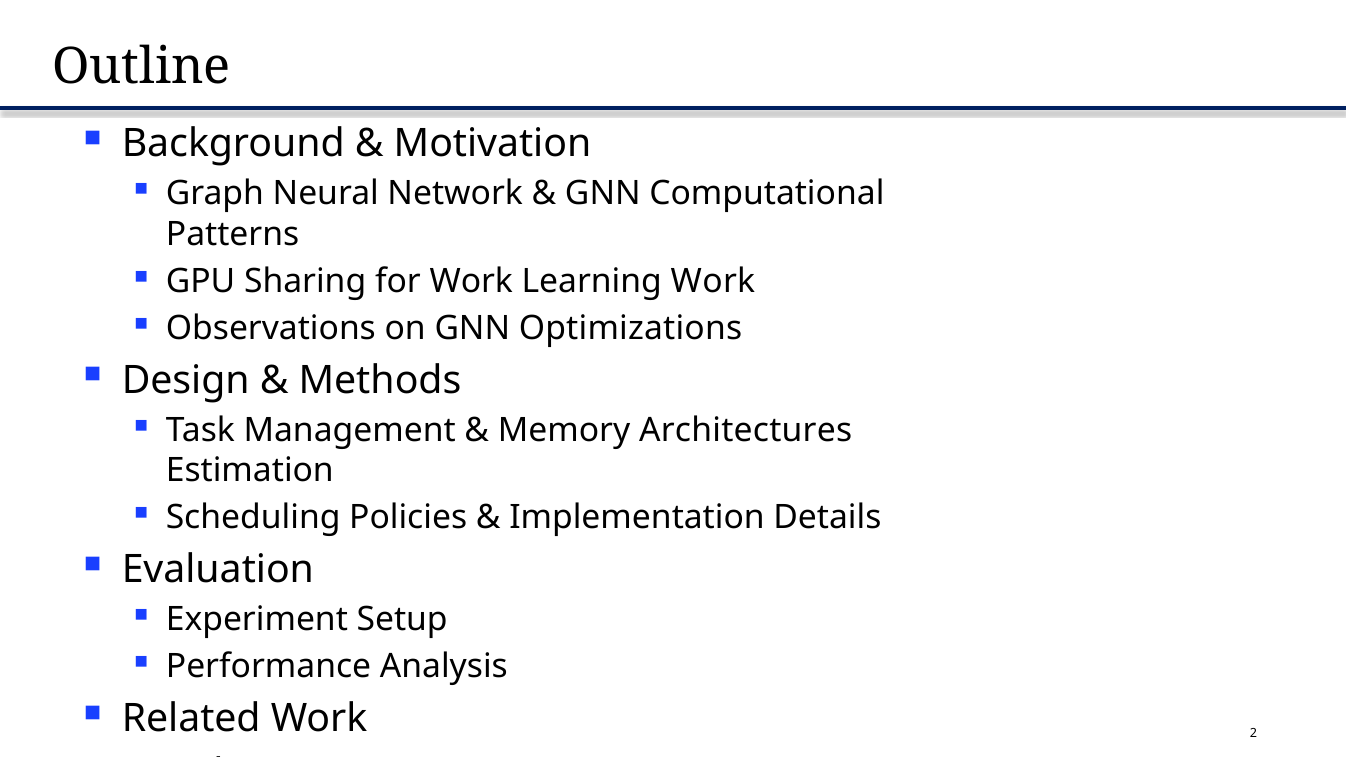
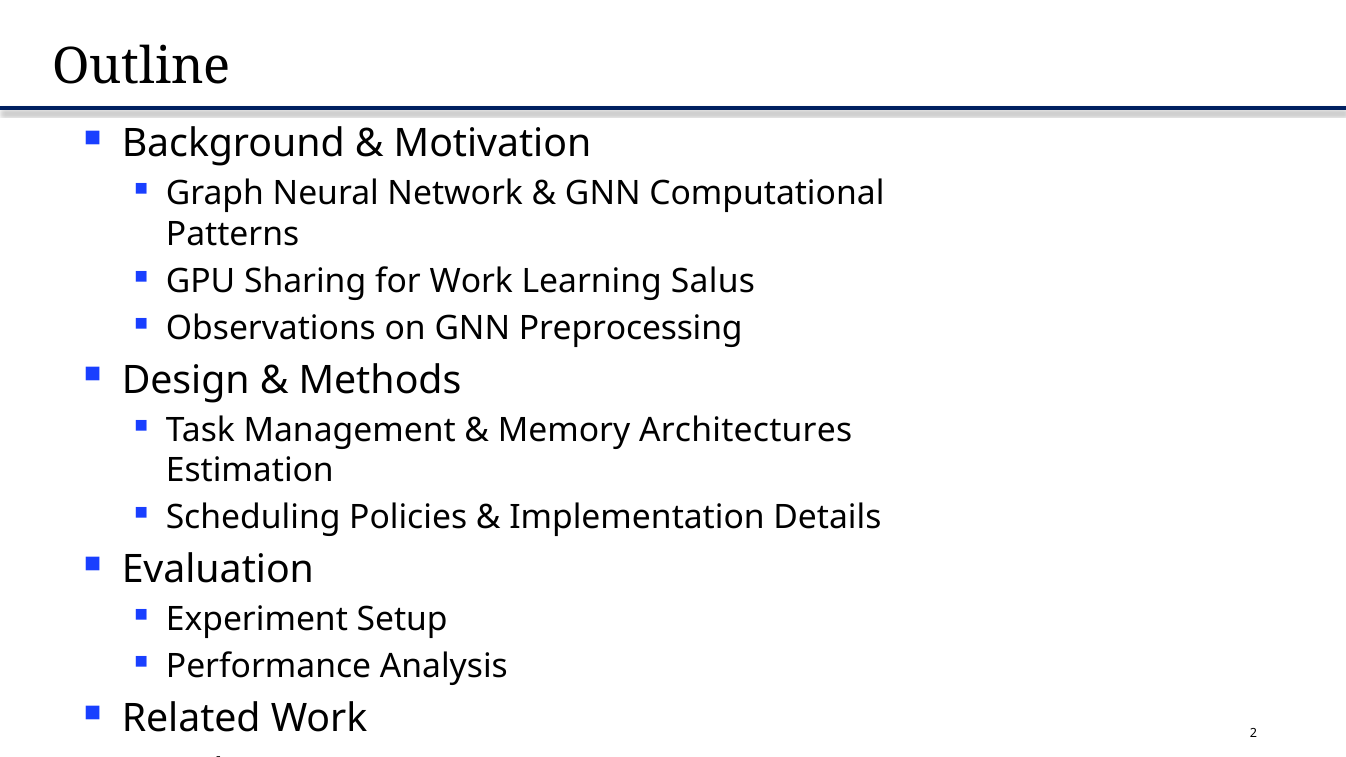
Learning Work: Work -> Salus (713, 281)
Optimizations: Optimizations -> Preprocessing (631, 328)
